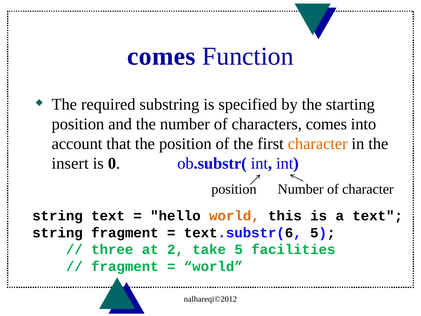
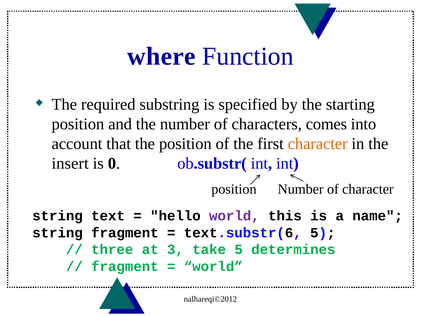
comes: comes -> where (161, 56)
world colour: orange -> purple (234, 216)
a text: text -> name (378, 216)
2: 2 -> 3 (175, 249)
facilities: facilities -> determines (293, 249)
